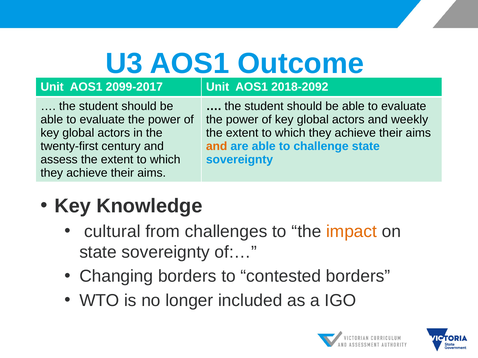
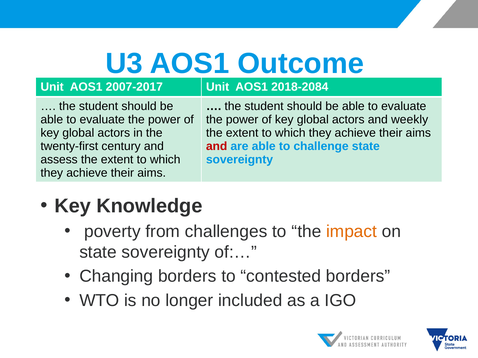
2099-2017: 2099-2017 -> 2007-2017 (134, 87)
2018-2092: 2018-2092 -> 2018-2084 (300, 87)
and colour: orange -> red (217, 146)
cultural: cultural -> poverty (112, 232)
